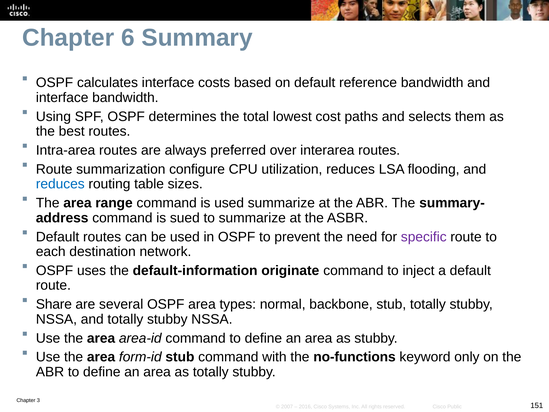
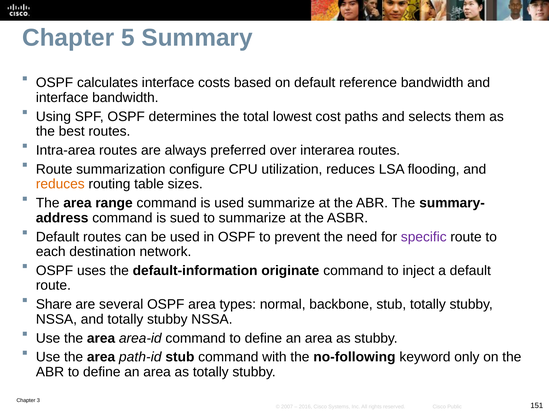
6: 6 -> 5 (128, 38)
reduces colour: blue -> orange (60, 184)
form-id: form-id -> path-id (140, 357)
no-functions: no-functions -> no-following (354, 357)
